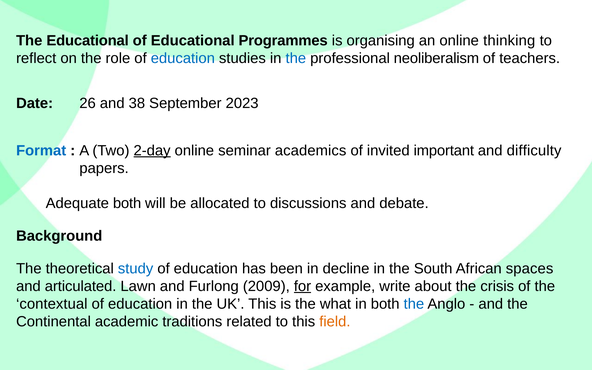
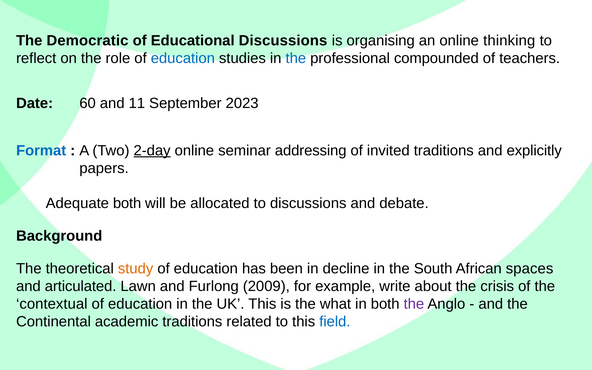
The Educational: Educational -> Democratic (87, 40)
Educational Programmes: Programmes -> Discussions (283, 40)
neoliberalism: neoliberalism -> compounded (436, 58)
26: 26 -> 60 (88, 103)
38: 38 -> 11 (137, 103)
academics: academics -> addressing (311, 151)
invited important: important -> traditions (444, 151)
difficulty: difficulty -> explicitly (534, 151)
study colour: blue -> orange (136, 268)
for underline: present -> none (302, 286)
the colour: blue -> purple (414, 304)
field colour: orange -> blue (335, 322)
